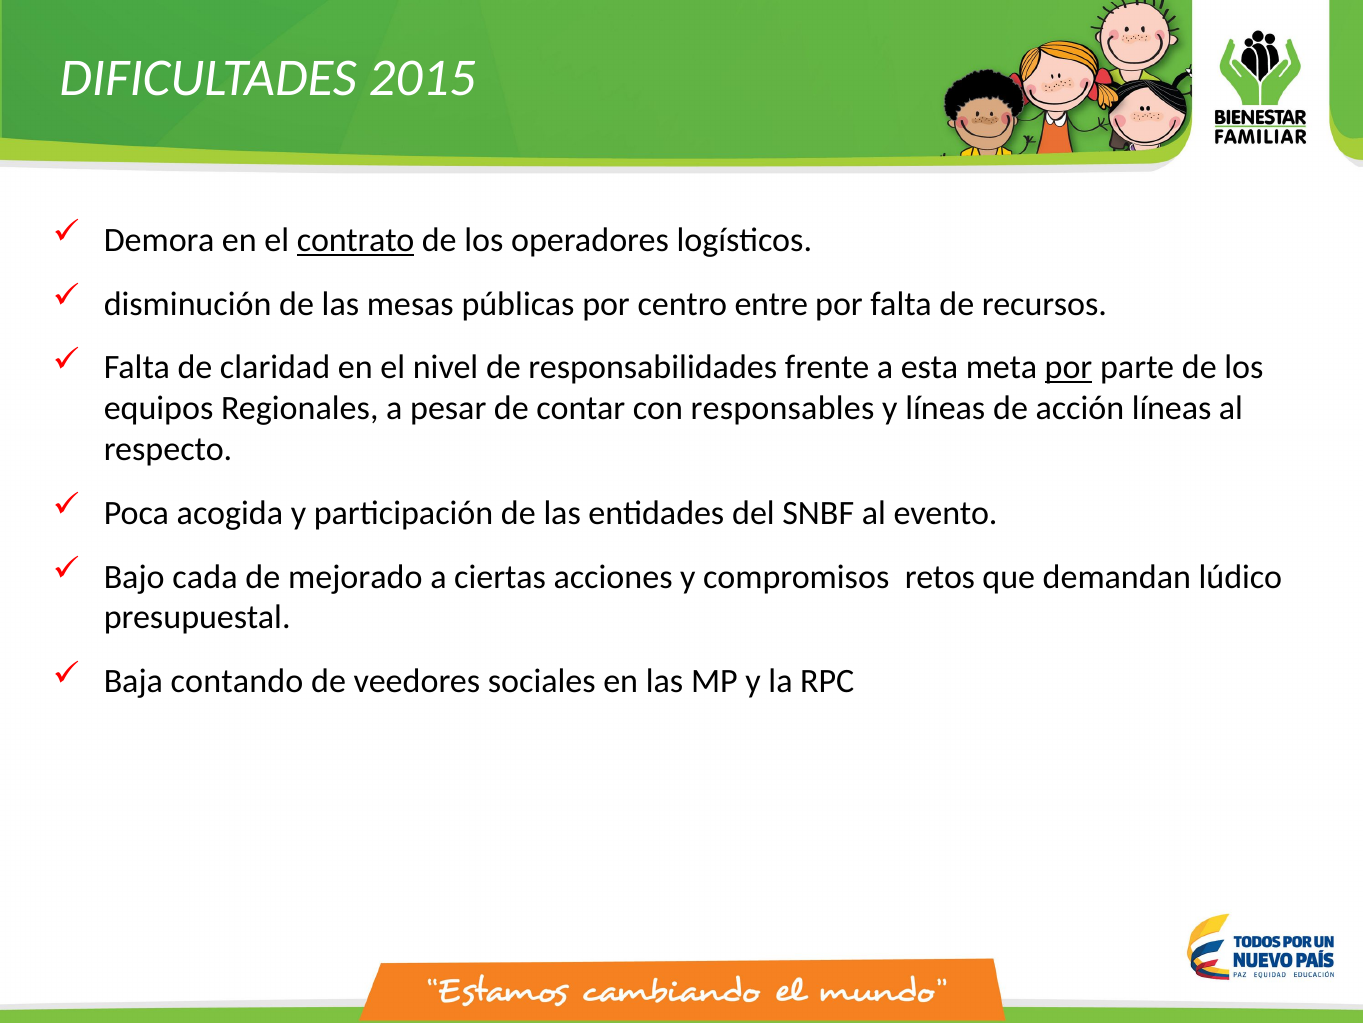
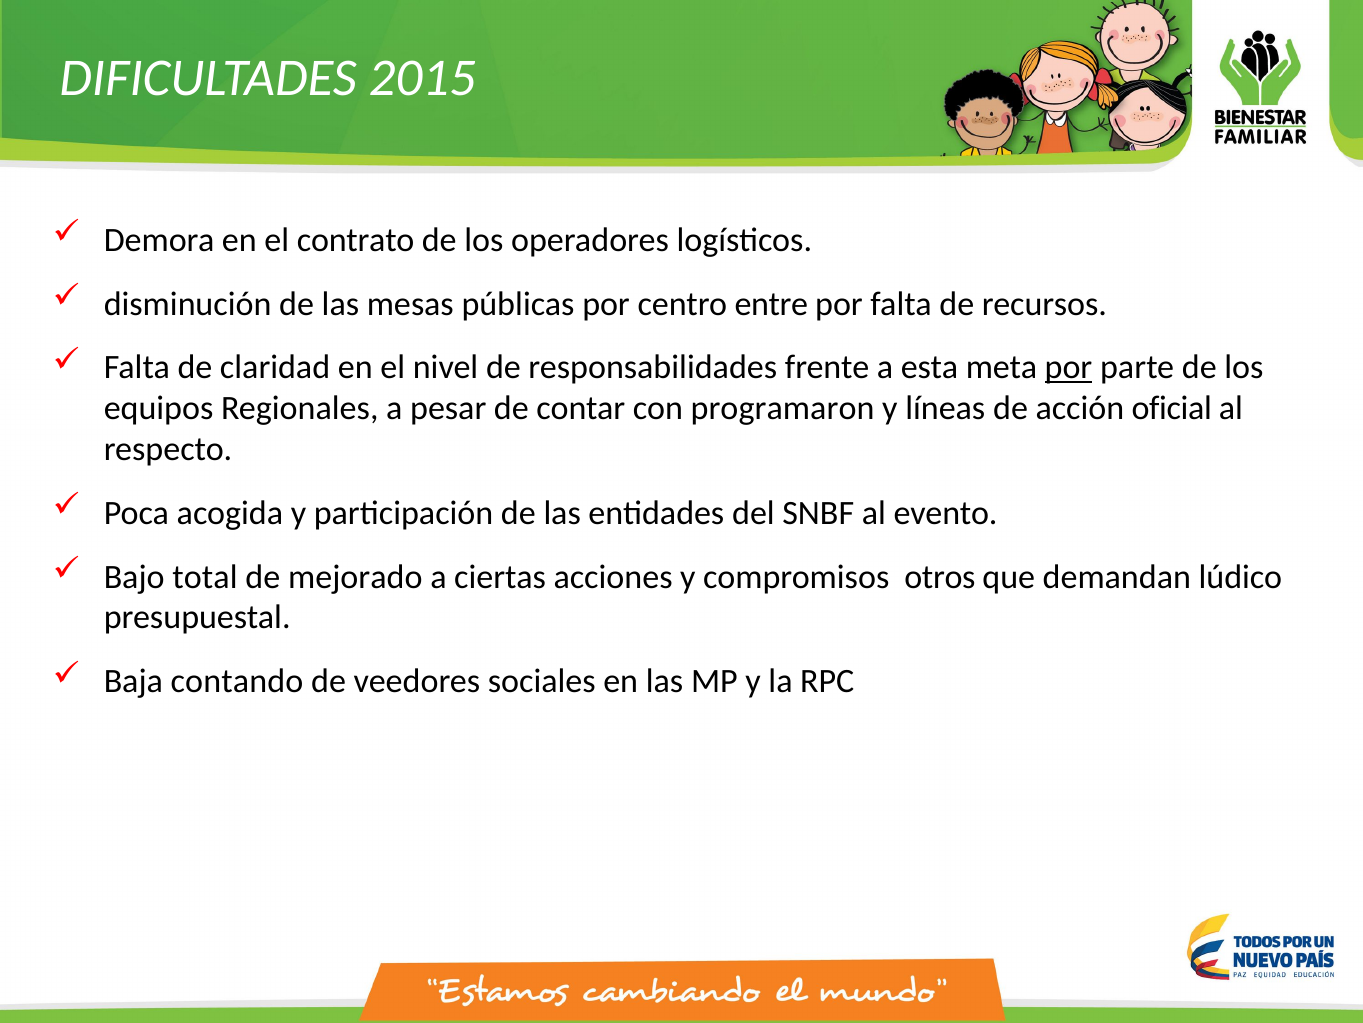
contrato underline: present -> none (356, 240)
responsables: responsables -> programaron (783, 408)
acción líneas: líneas -> oficial (1172, 408)
cada: cada -> total (205, 576)
retos: retos -> otros (940, 576)
